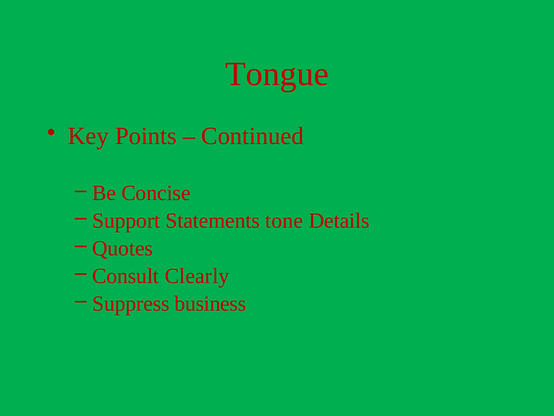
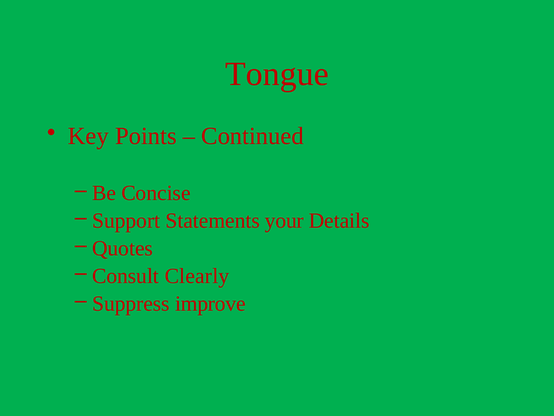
tone: tone -> your (284, 220)
business: business -> improve (210, 303)
